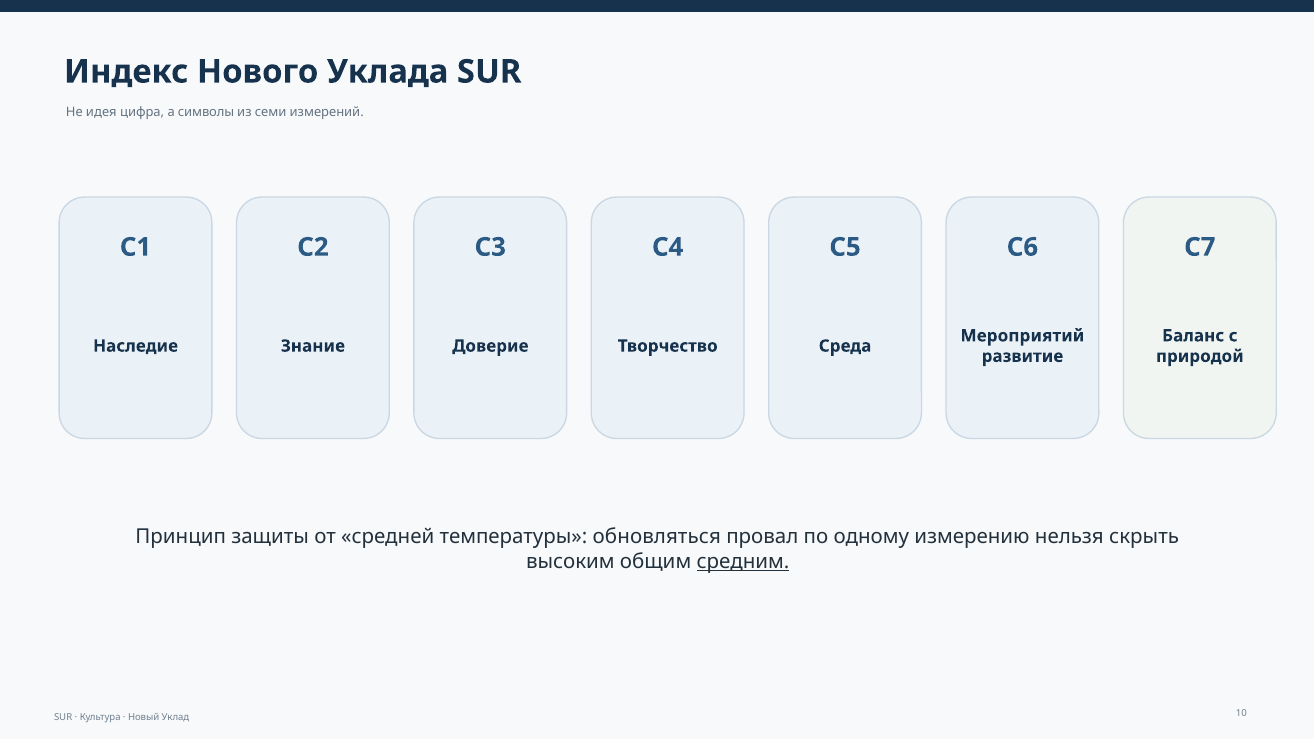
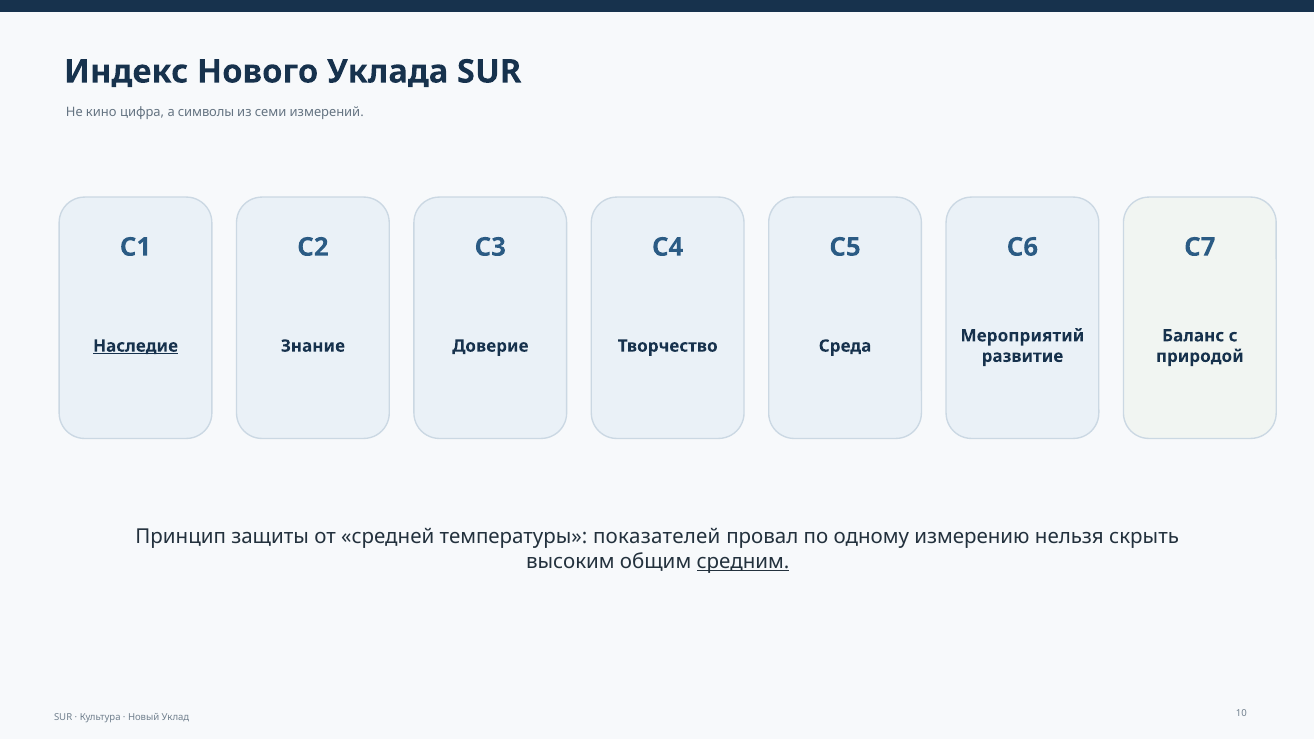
идея: идея -> кино (101, 112)
Наследие underline: none -> present (136, 346)
обновляться: обновляться -> показателей (657, 537)
